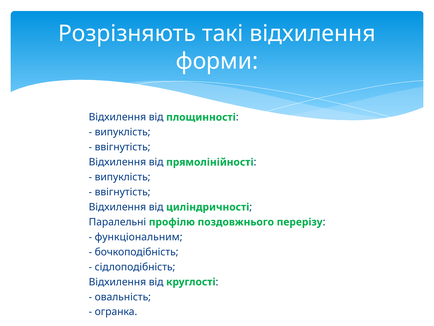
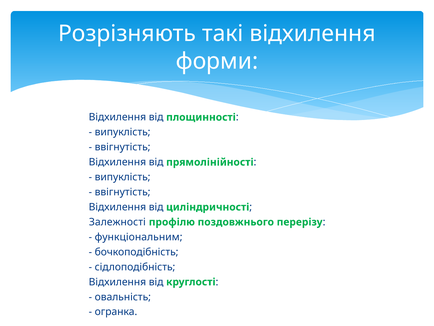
Паралельні: Паралельні -> Залежності (117, 222)
